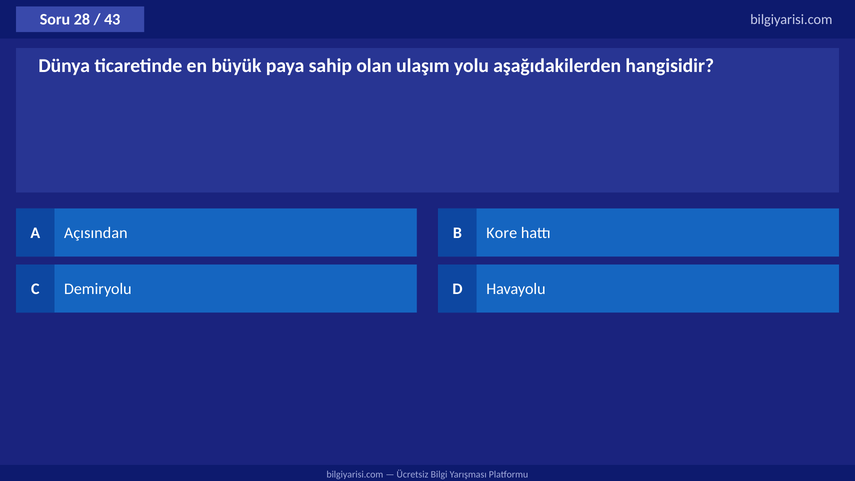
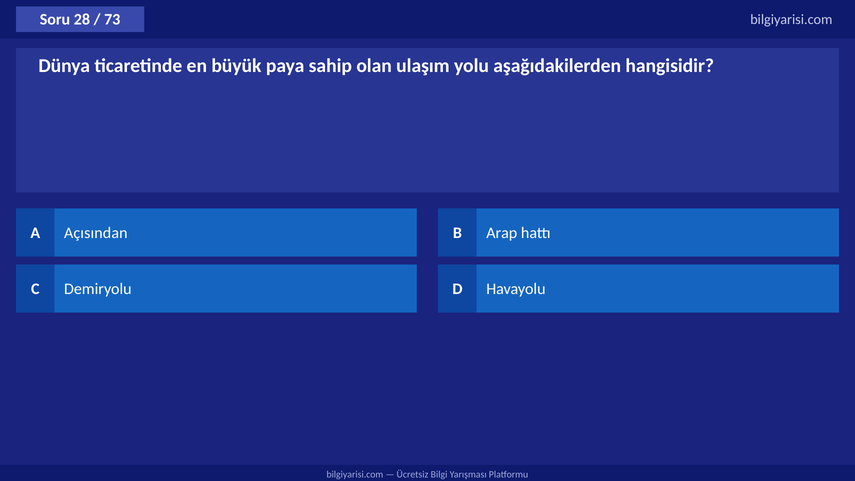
43: 43 -> 73 (112, 20)
Kore: Kore -> Arap (502, 233)
